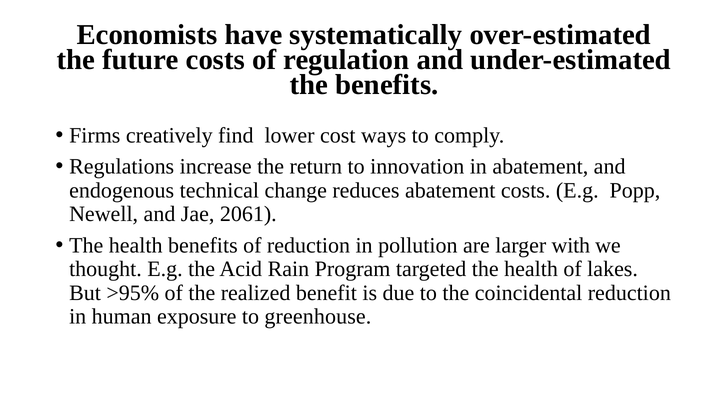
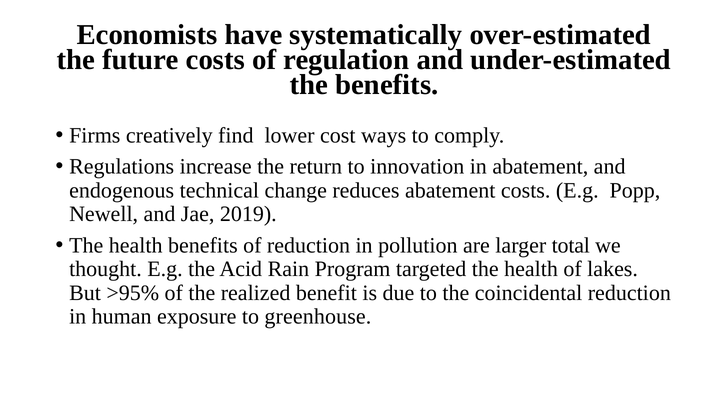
2061: 2061 -> 2019 (248, 214)
with: with -> total (571, 246)
